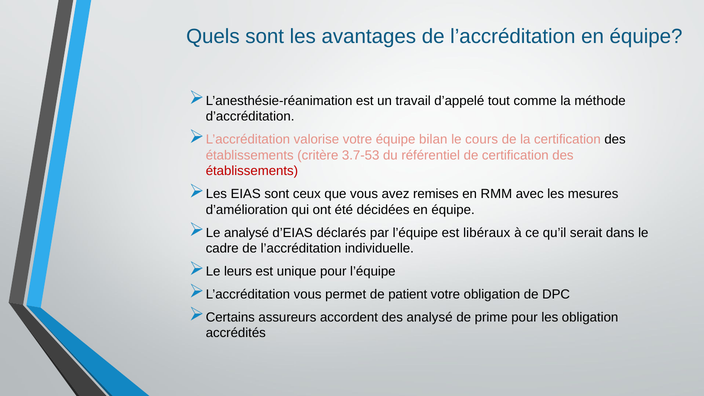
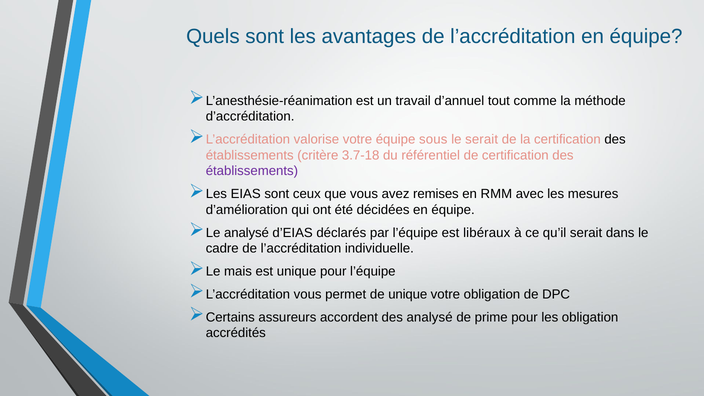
d’appelé: d’appelé -> d’annuel (459, 101)
bilan: bilan -> sous (433, 139)
le cours: cours -> serait (482, 139)
3.7-53: 3.7-53 -> 3.7-18 (361, 155)
établissements colour: red -> purple (252, 171)
leurs: leurs -> mais (238, 271)
de patient: patient -> unique (408, 294)
